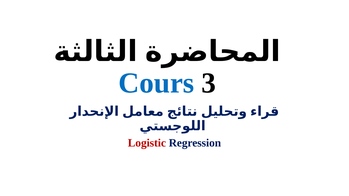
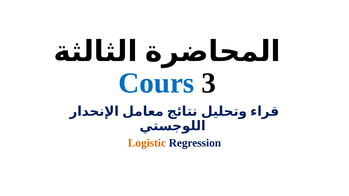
Logistic colour: red -> orange (147, 143)
